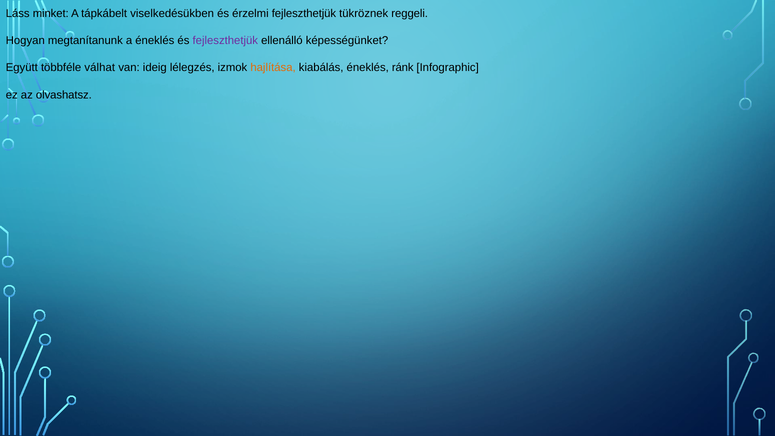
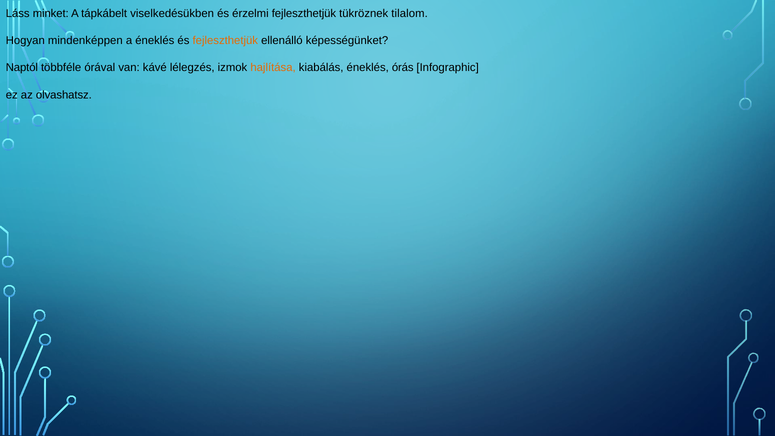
reggeli: reggeli -> tilalom (410, 13)
megtanítanunk: megtanítanunk -> mindenképpen (85, 41)
fejleszthetjük colour: purple -> orange (225, 41)
Együtt: Együtt -> Naptól (22, 68)
válhat: válhat -> órával (100, 68)
ideig: ideig -> kávé (155, 68)
ránk: ránk -> órás (403, 68)
